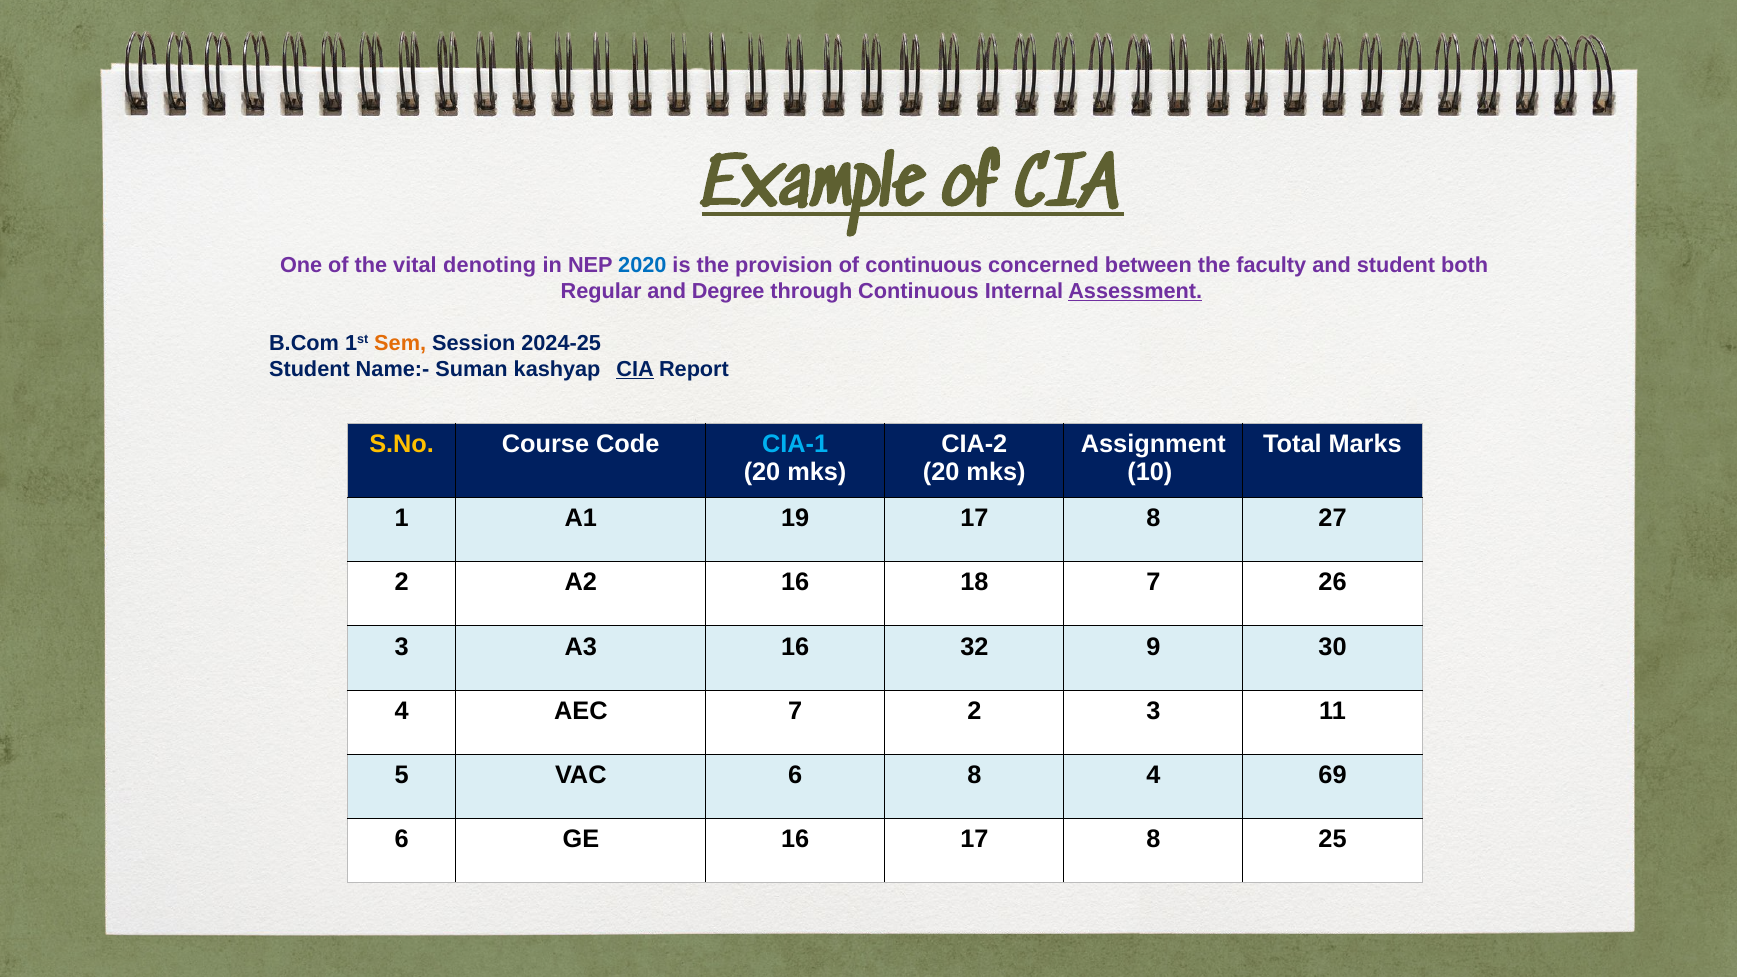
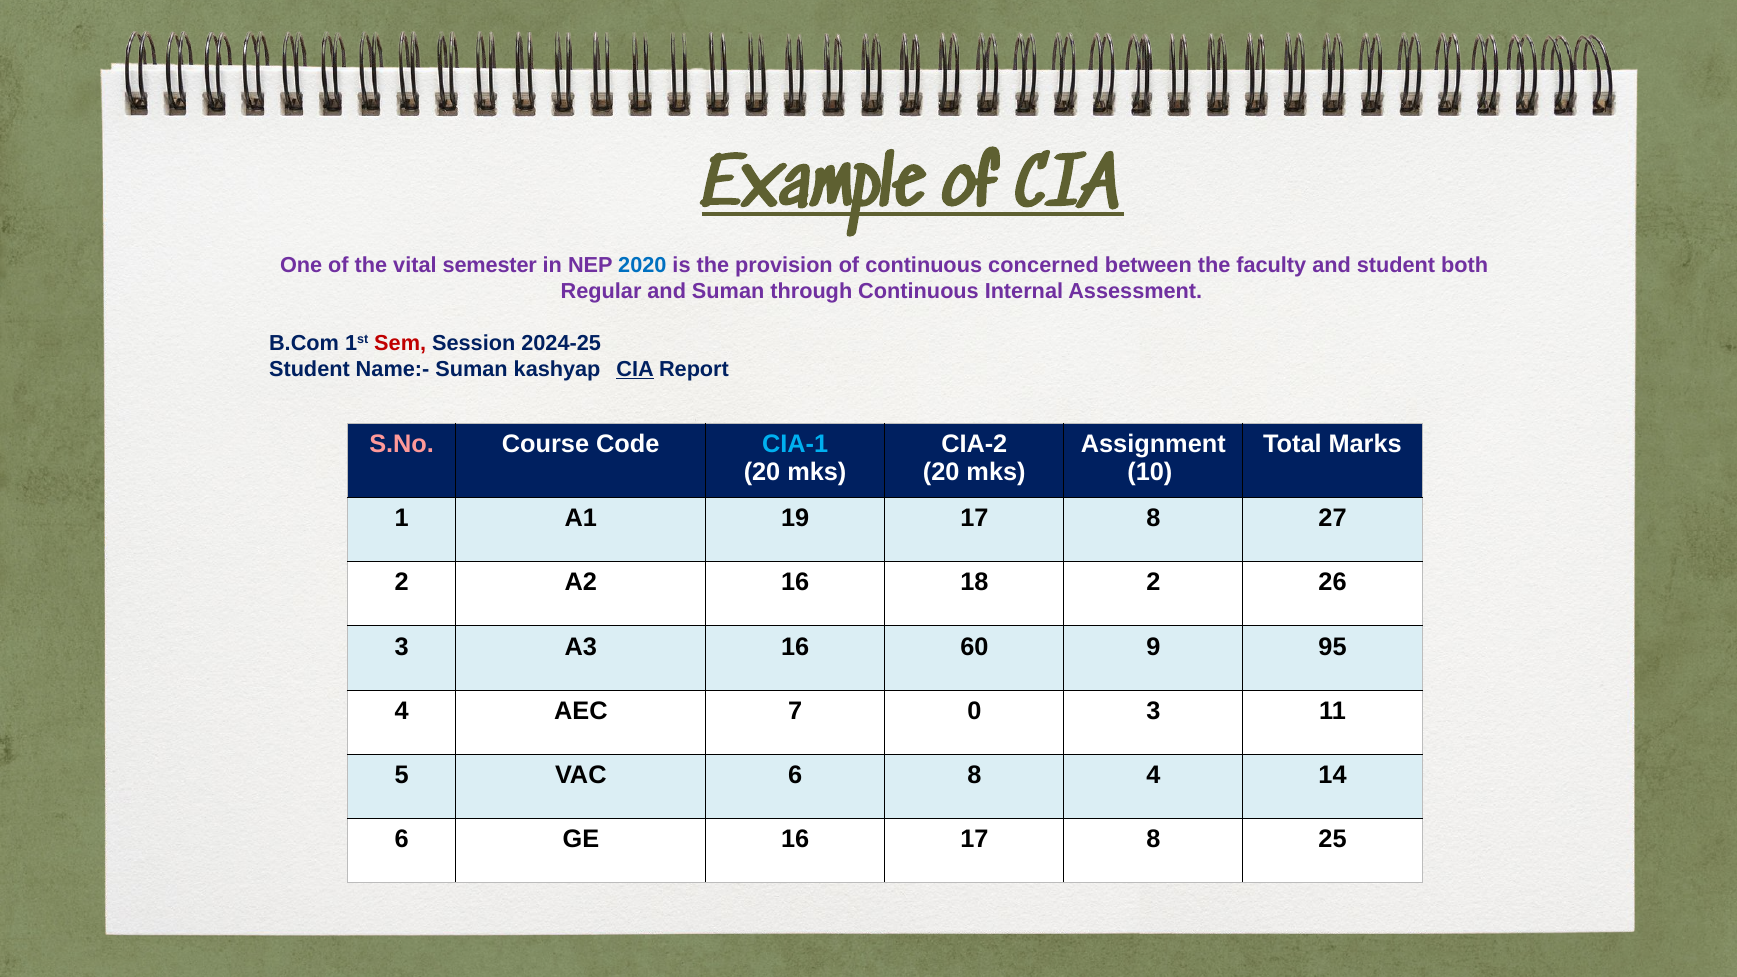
denoting: denoting -> semester (490, 265)
and Degree: Degree -> Suman (728, 291)
Assessment underline: present -> none (1135, 291)
Sem colour: orange -> red (400, 343)
S.No colour: yellow -> pink (402, 444)
18 7: 7 -> 2 (1153, 583)
32: 32 -> 60 (974, 647)
30: 30 -> 95 (1333, 647)
7 2: 2 -> 0 (974, 711)
69: 69 -> 14 (1333, 775)
